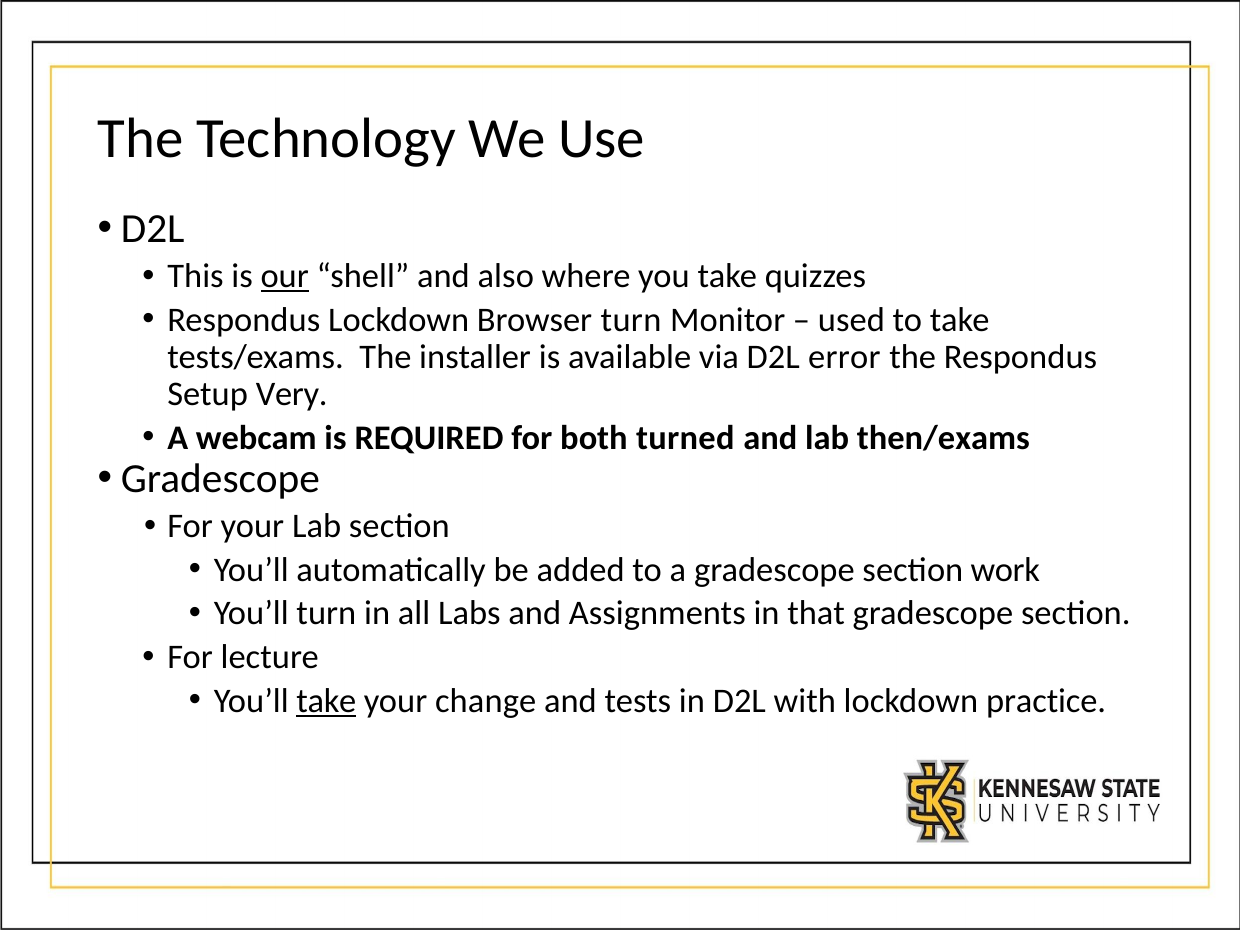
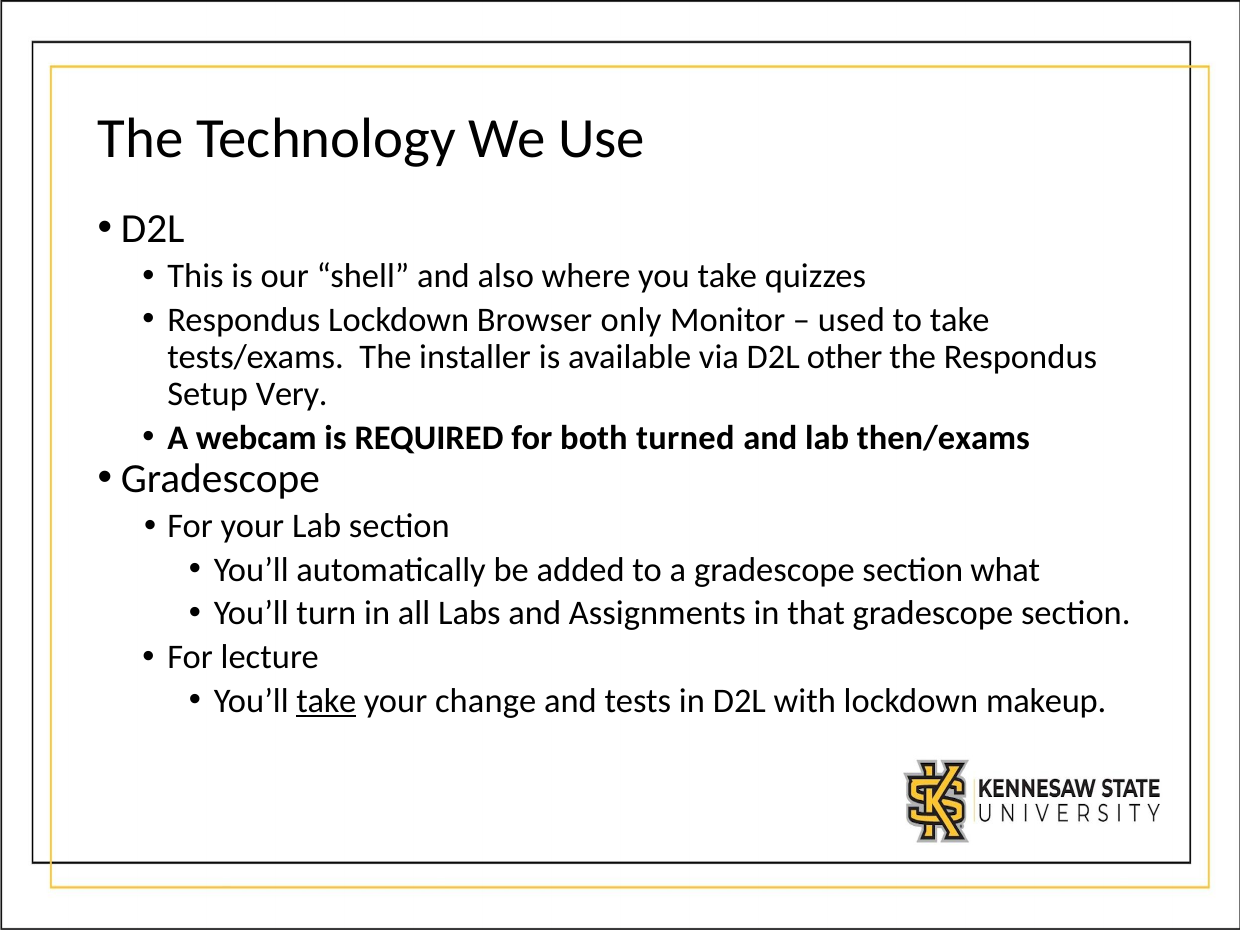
our underline: present -> none (285, 276)
Browser turn: turn -> only (631, 320)
error: error -> other (845, 357)
work: work -> what (1005, 570)
practice: practice -> makeup (1046, 701)
